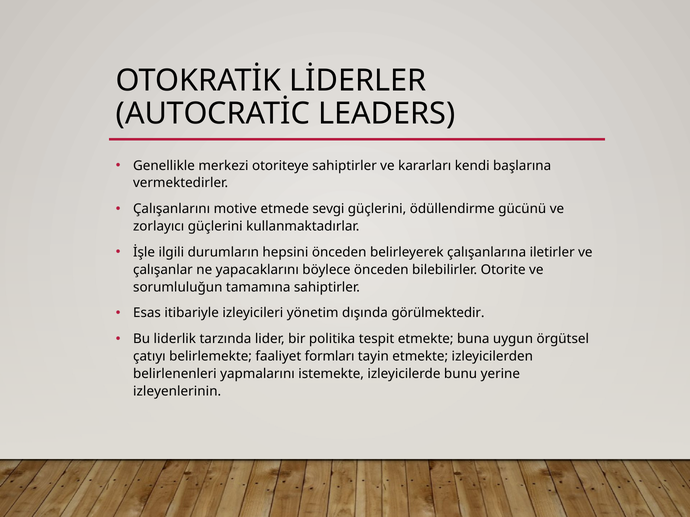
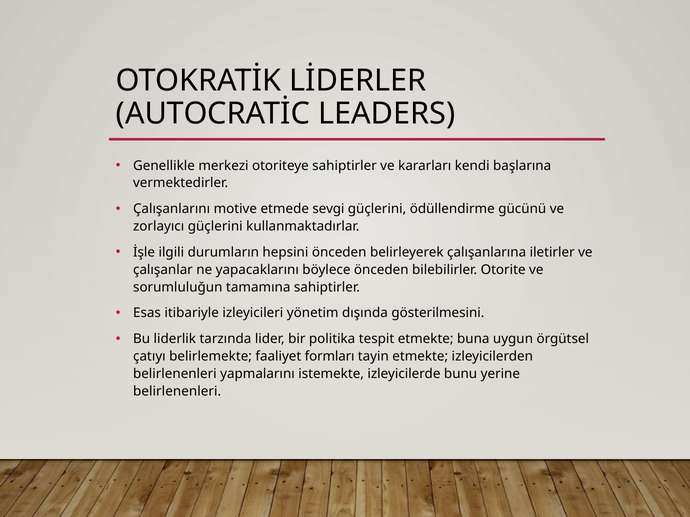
görülmektedir: görülmektedir -> gösterilmesini (438, 313)
izleyenlerinin: izleyenlerinin -> belirlenenleri (177, 392)
